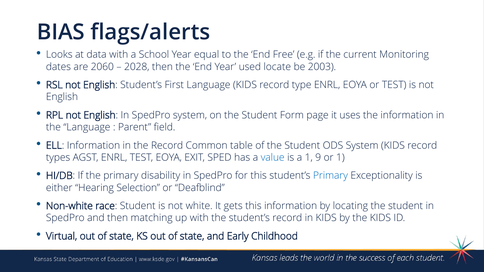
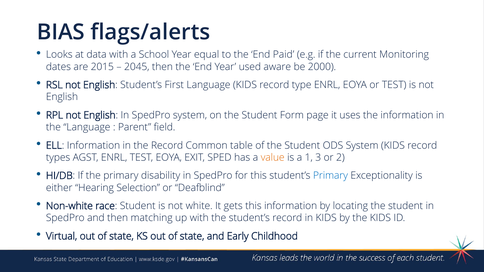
Free: Free -> Paid (284, 55)
2060: 2060 -> 2015 (102, 67)
2028: 2028 -> 2045 (137, 67)
locate: locate -> aware (277, 67)
2003: 2003 -> 2000 (322, 67)
value colour: blue -> orange (273, 158)
9: 9 -> 3 (318, 158)
or 1: 1 -> 2 (340, 158)
